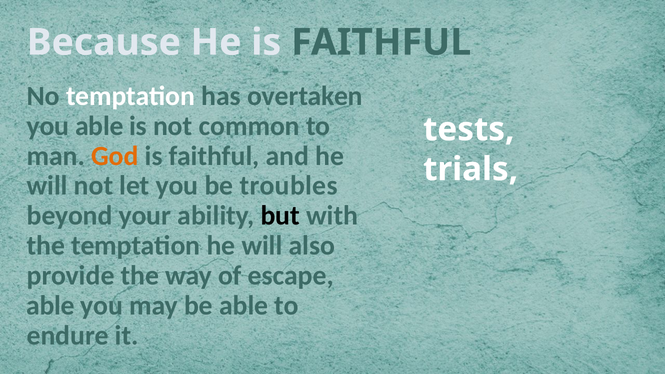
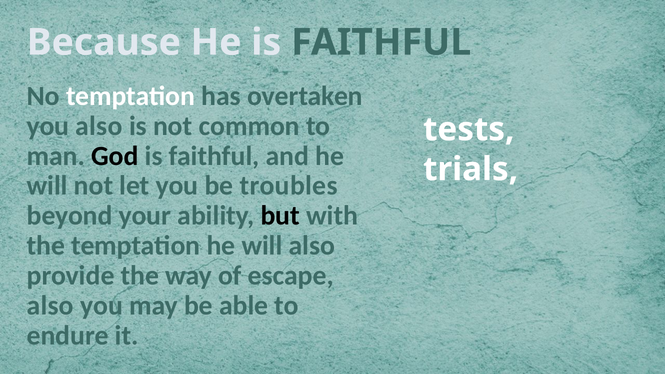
you able: able -> also (99, 126)
God colour: orange -> black (115, 156)
able: able -> also (50, 306)
